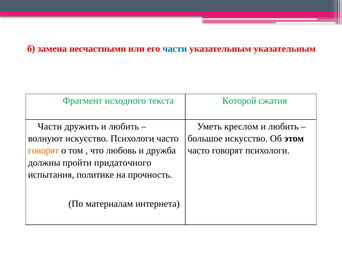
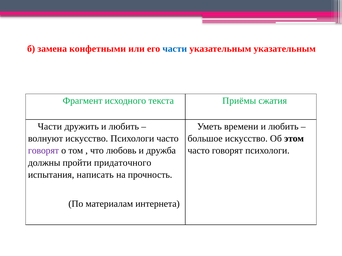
несчастными: несчастными -> конфетными (98, 49)
Которой: Которой -> Приёмы (239, 101)
креслом: креслом -> времени (241, 127)
говорят colour: orange -> purple (43, 151)
политике: политике -> написать (95, 175)
